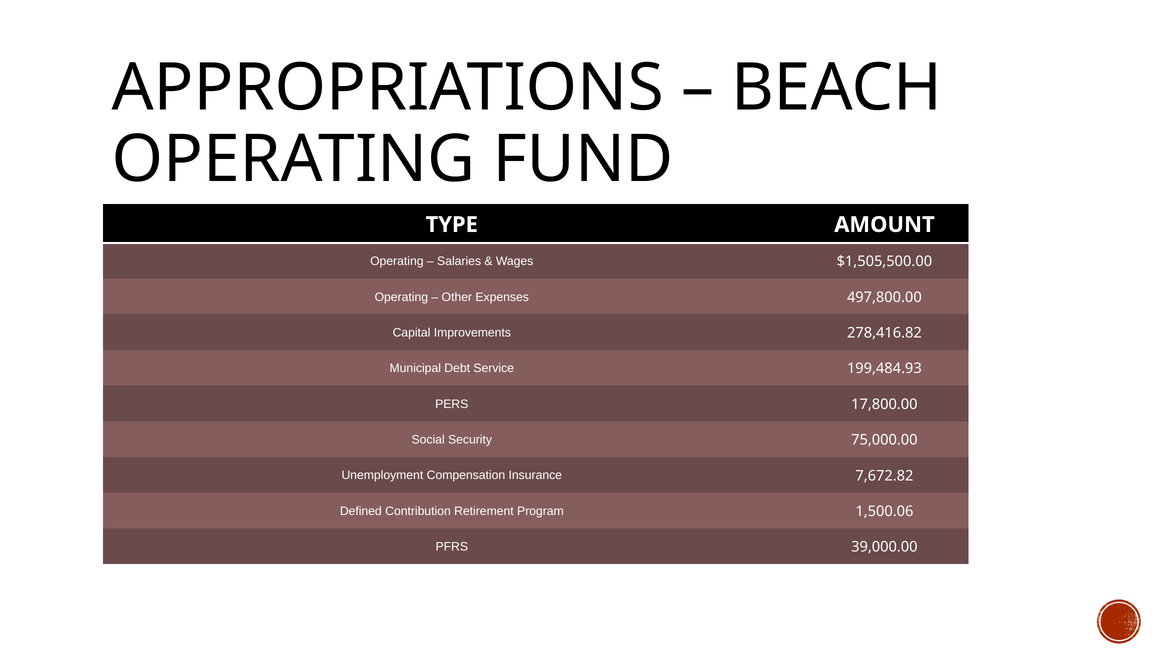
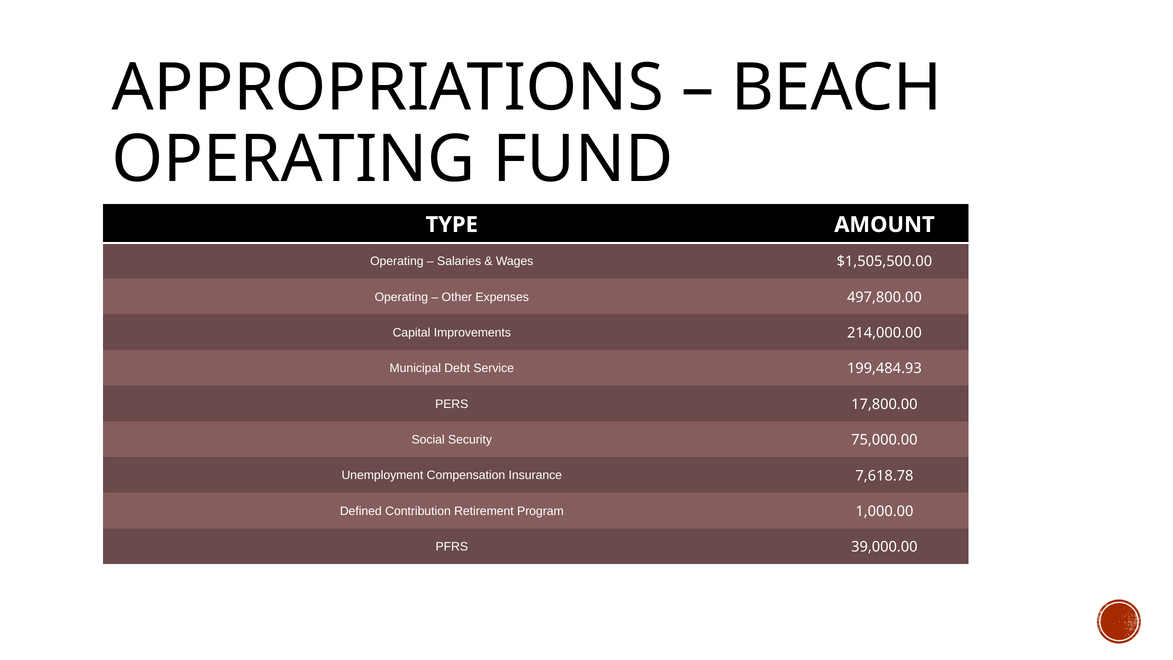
278,416.82: 278,416.82 -> 214,000.00 (884, 333)
7,672.82: 7,672.82 -> 7,618.78 (884, 476)
1,500.06: 1,500.06 -> 1,000.00 (884, 511)
